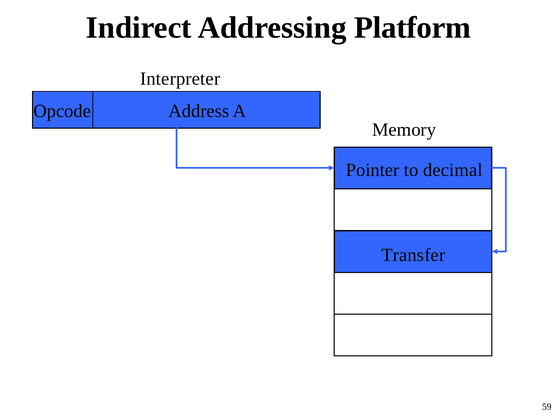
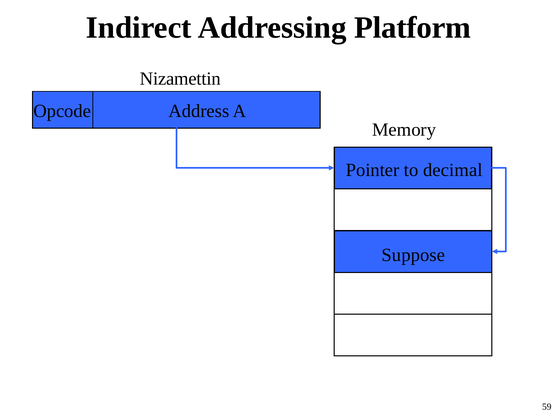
Interpreter: Interpreter -> Nizamettin (180, 79)
Transfer: Transfer -> Suppose (413, 255)
